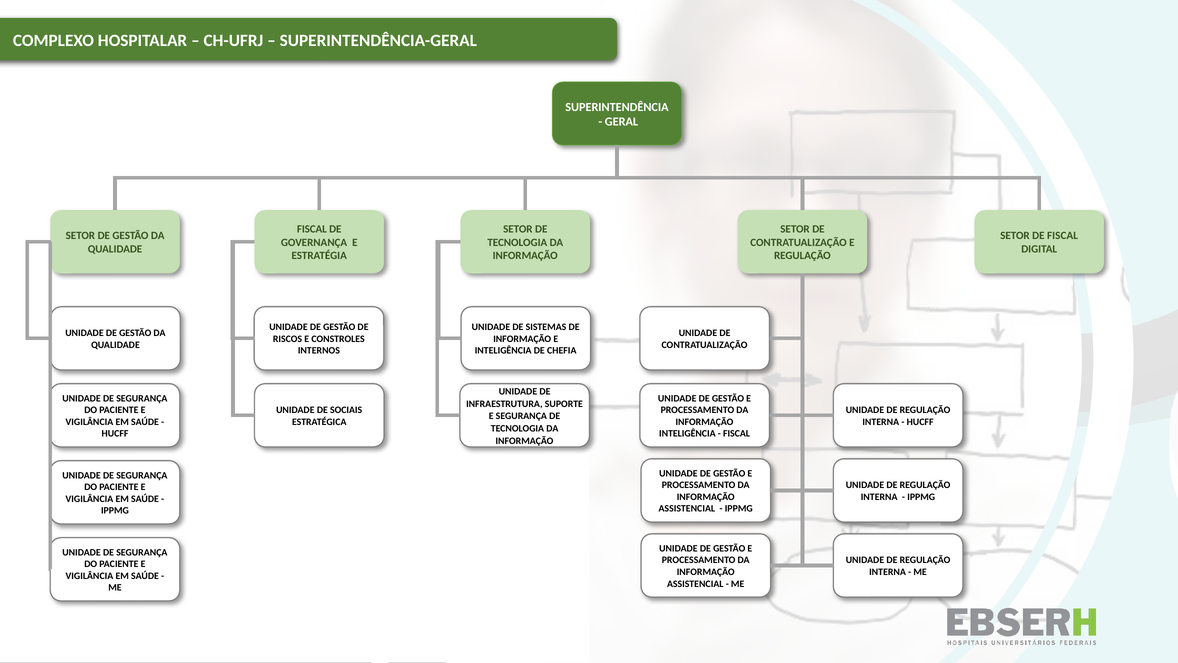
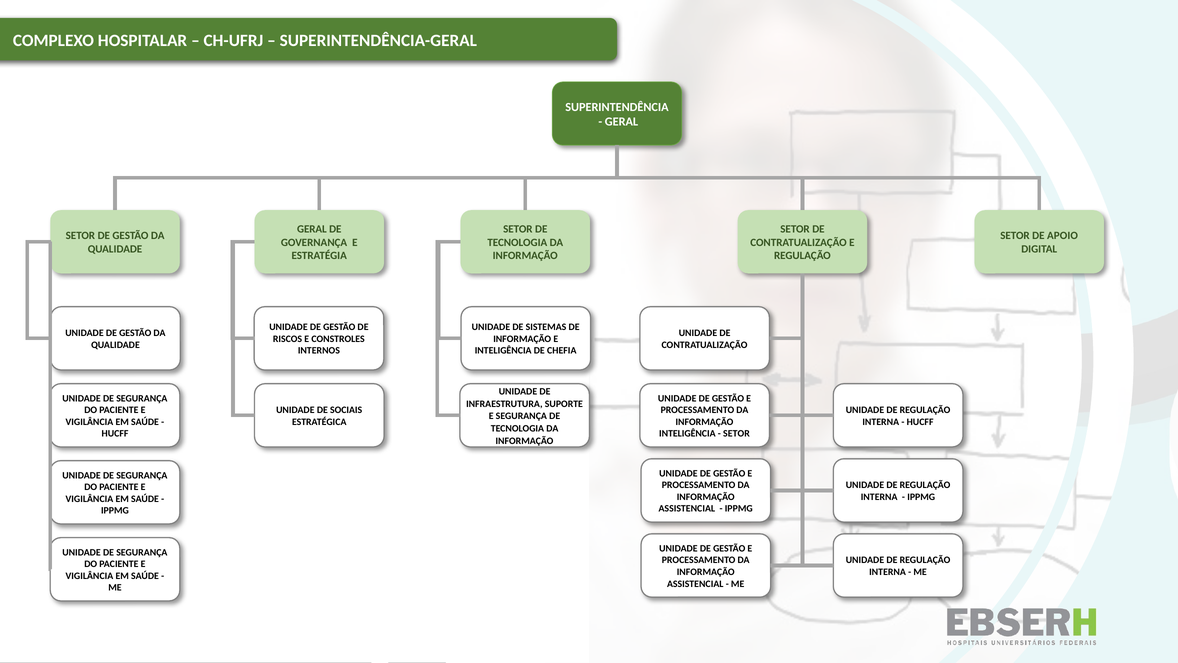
FISCAL: FISCAL -> GERAL (312, 229)
DE FISCAL: FISCAL -> APOIO (1063, 236)
FISCAL: FISCAL -> SETOR (736, 433)
